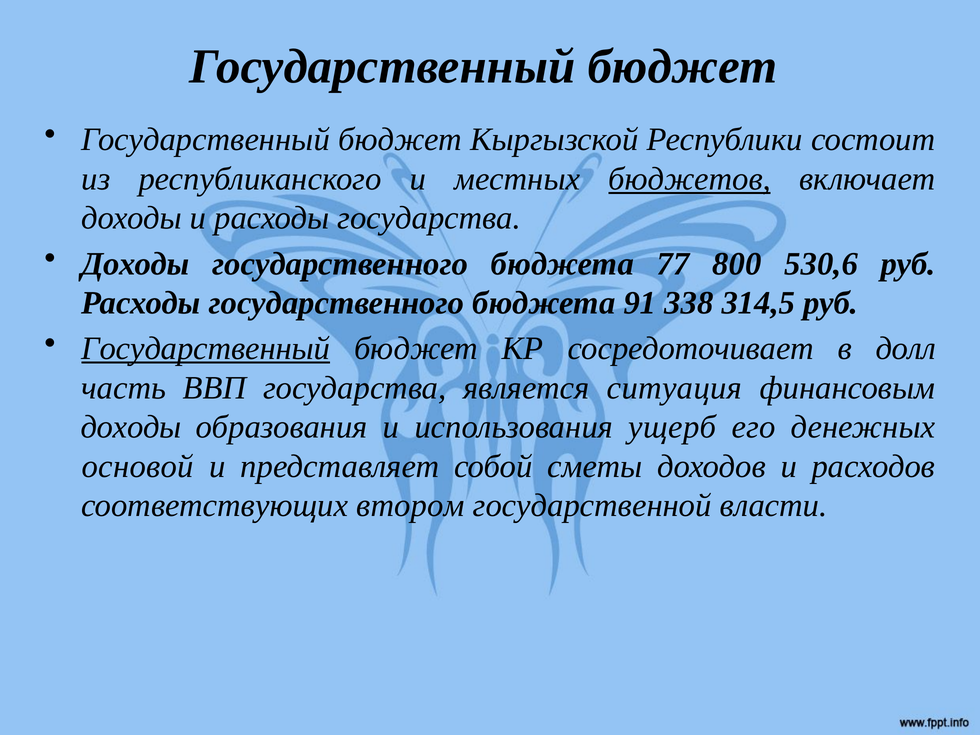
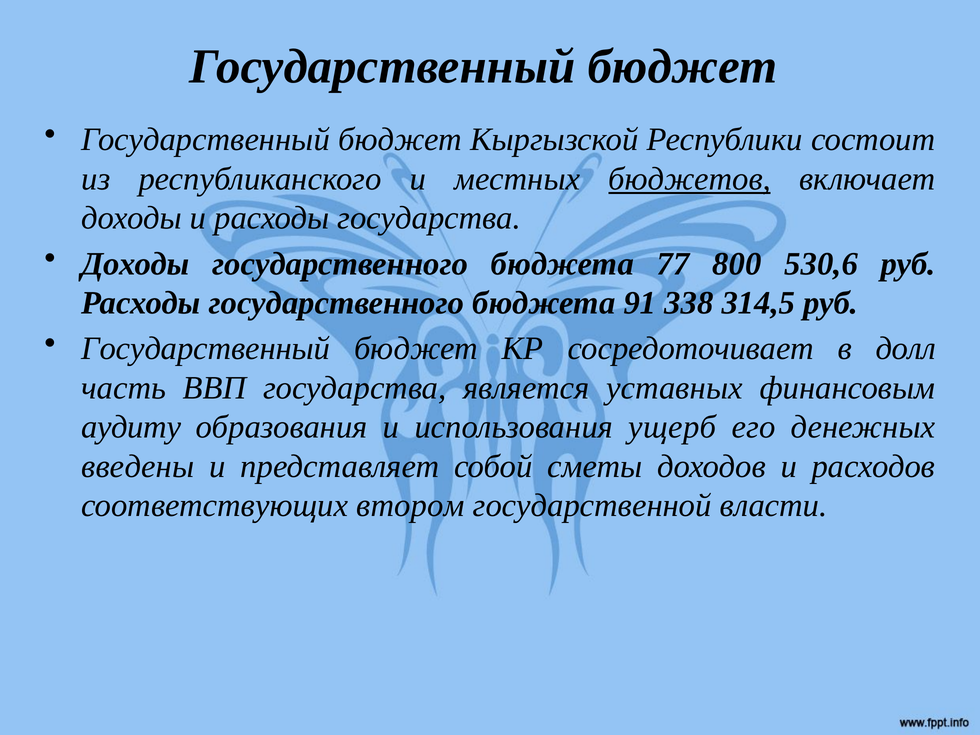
Государственный underline: present -> none (206, 349)
ситуация: ситуация -> уставных (674, 388)
доходы: доходы -> аудиту (131, 427)
основой: основой -> введены (138, 466)
